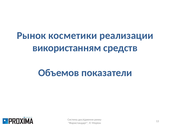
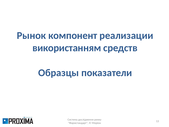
косметики: косметики -> компонент (73, 35)
Объемов: Объемов -> Образцы (59, 73)
